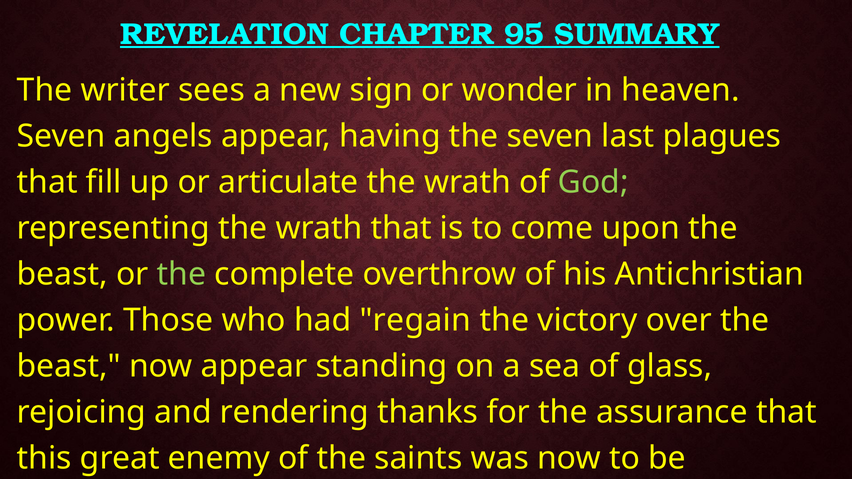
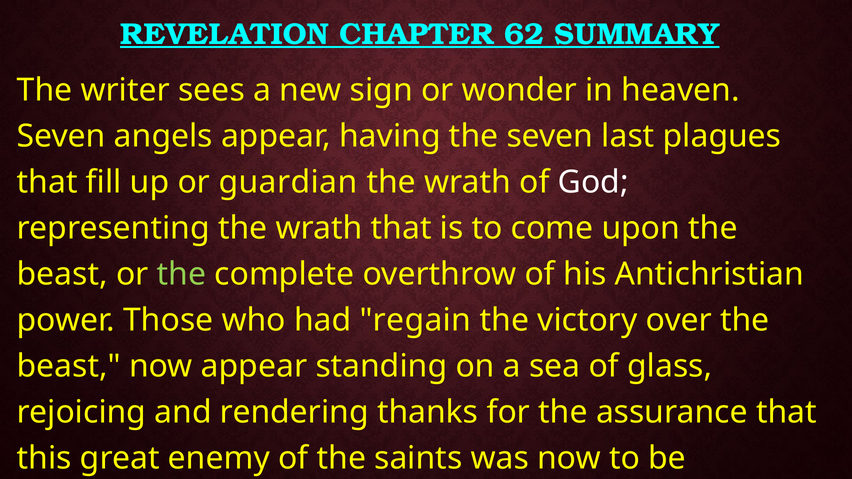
95: 95 -> 62 (524, 34)
articulate: articulate -> guardian (288, 182)
God colour: light green -> white (593, 182)
